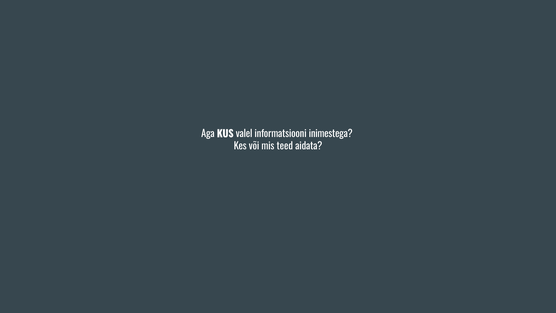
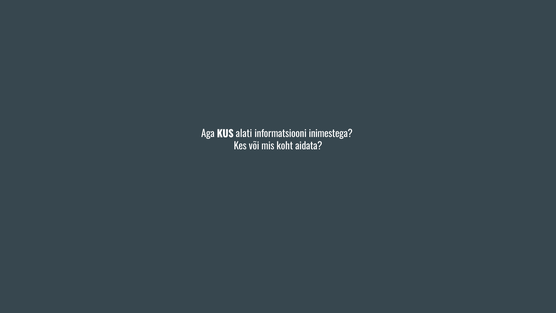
valel: valel -> alati (244, 134)
teed: teed -> koht (285, 146)
